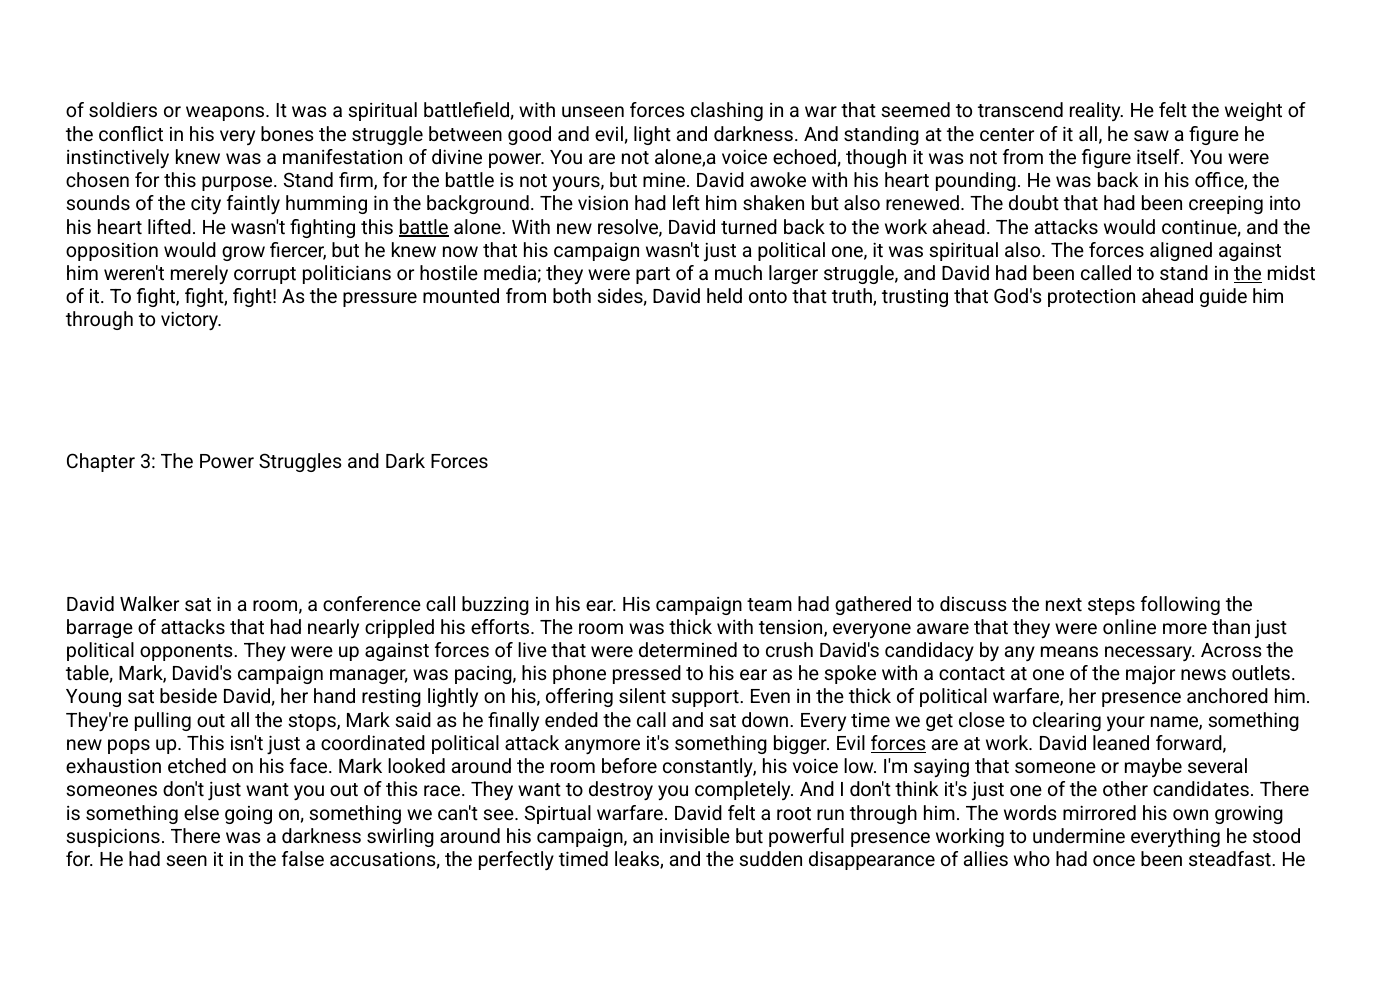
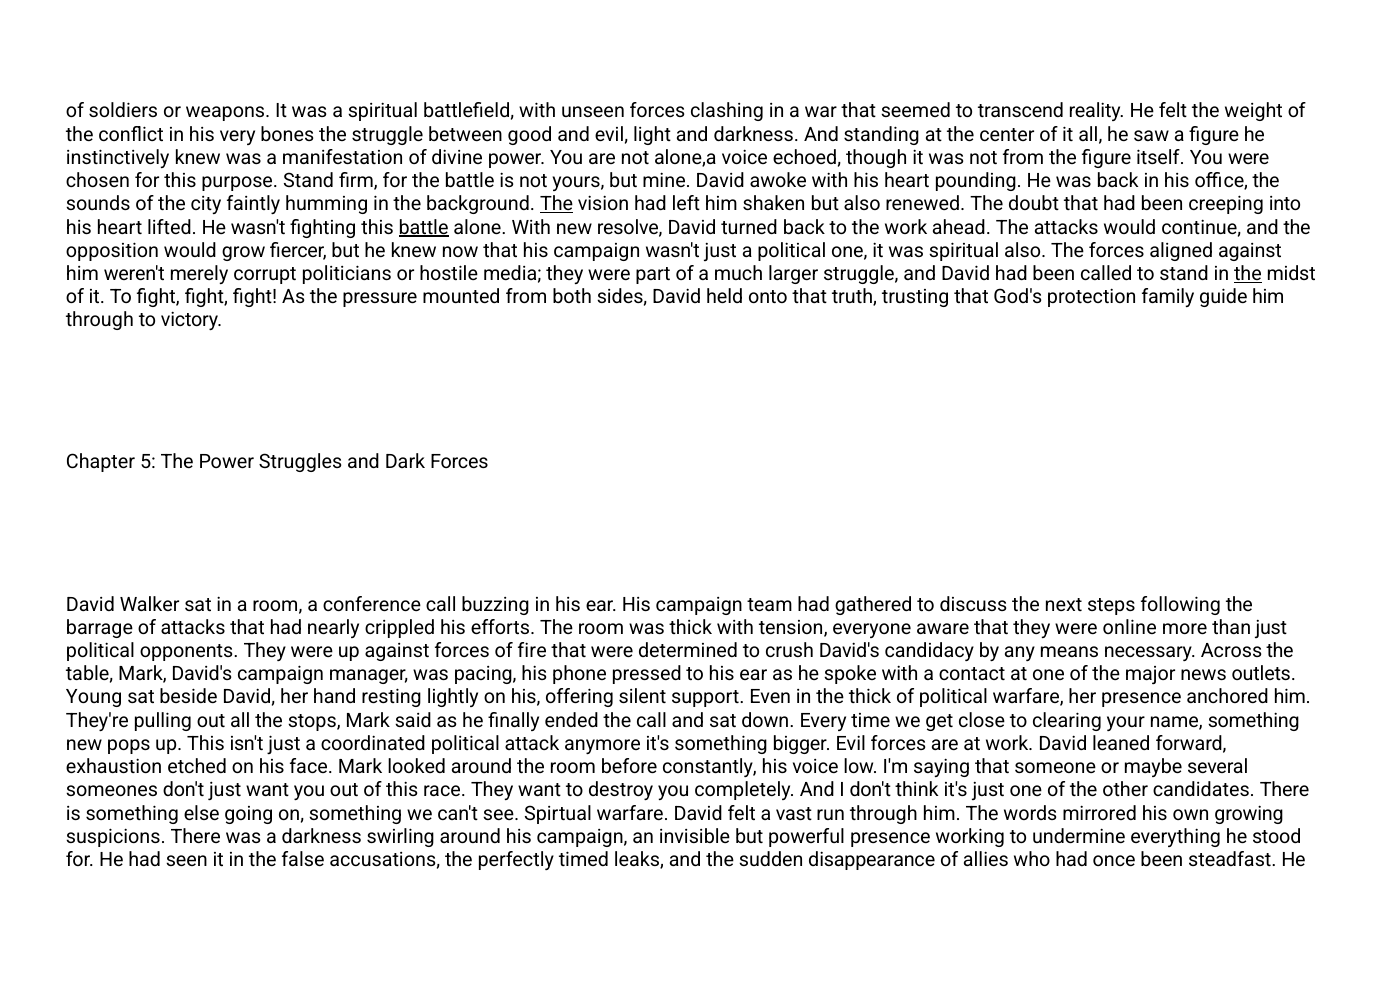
The underline: none -> present (557, 204)
protection ahead: ahead -> family (1168, 297)
3: 3 -> 5 (148, 462)
live: live -> fire (532, 651)
forces underline: present -> none (898, 744)
root: root -> vast (794, 814)
